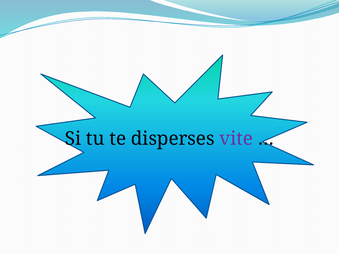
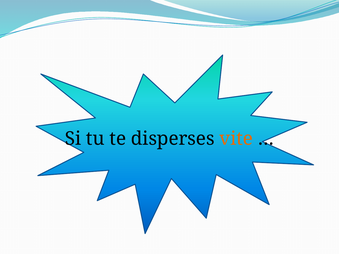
vite colour: purple -> orange (236, 139)
